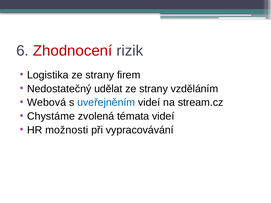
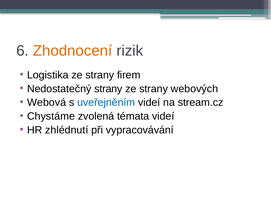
Zhodnocení colour: red -> orange (73, 51)
Nedostatečný udělat: udělat -> strany (108, 89)
vzděláním: vzděláním -> webových (194, 89)
možnosti: možnosti -> zhlédnutí (67, 130)
